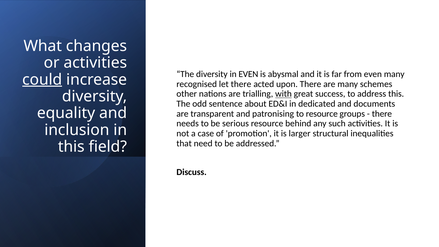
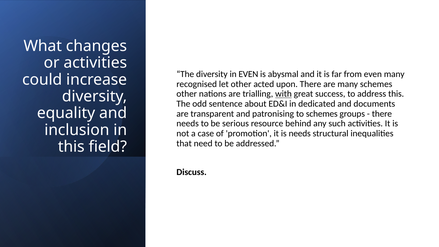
could underline: present -> none (42, 80)
let there: there -> other (241, 84)
to resource: resource -> schemes (322, 114)
is larger: larger -> needs (300, 133)
